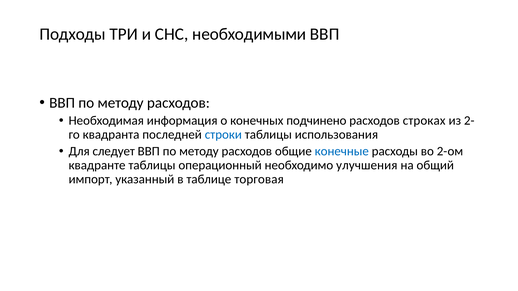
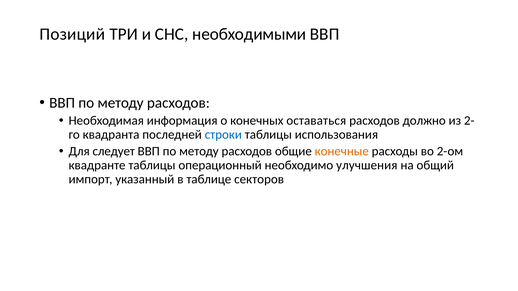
Подходы: Подходы -> Позиций (72, 34)
подчинено: подчинено -> оставаться (316, 121)
строках: строках -> должно (424, 121)
конечные colour: blue -> orange (342, 152)
торговая: торговая -> секторов (259, 179)
